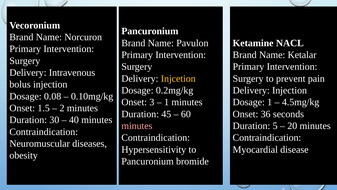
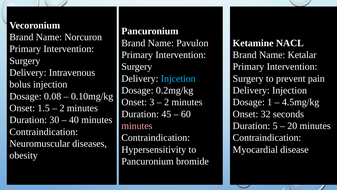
Injcetion colour: yellow -> light blue (178, 78)
1: 1 -> 2 (167, 102)
36: 36 -> 32 (266, 114)
